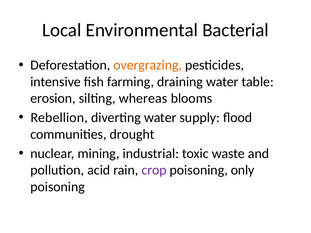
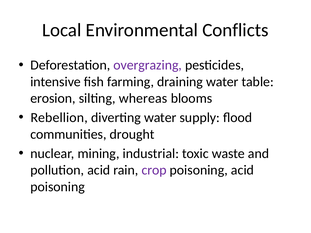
Bacterial: Bacterial -> Conflicts (235, 30)
overgrazing colour: orange -> purple (148, 65)
poisoning only: only -> acid (242, 170)
